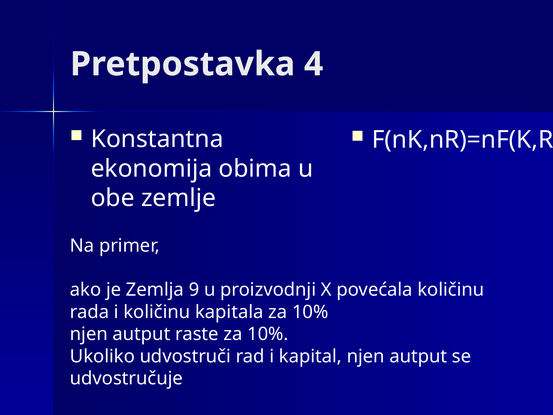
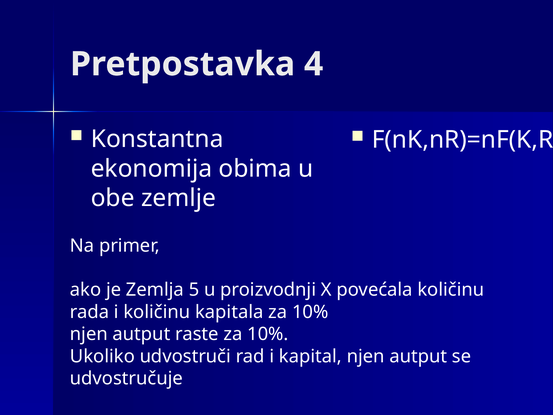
9: 9 -> 5 (194, 290)
